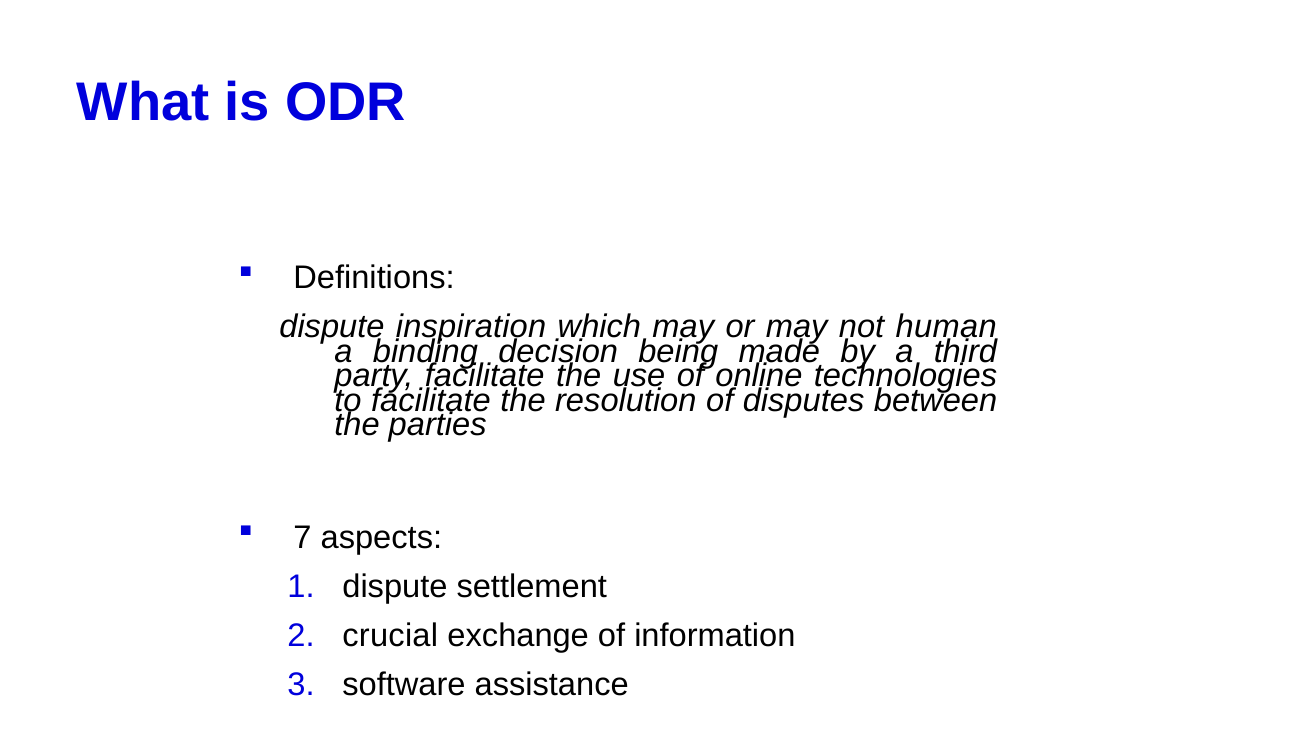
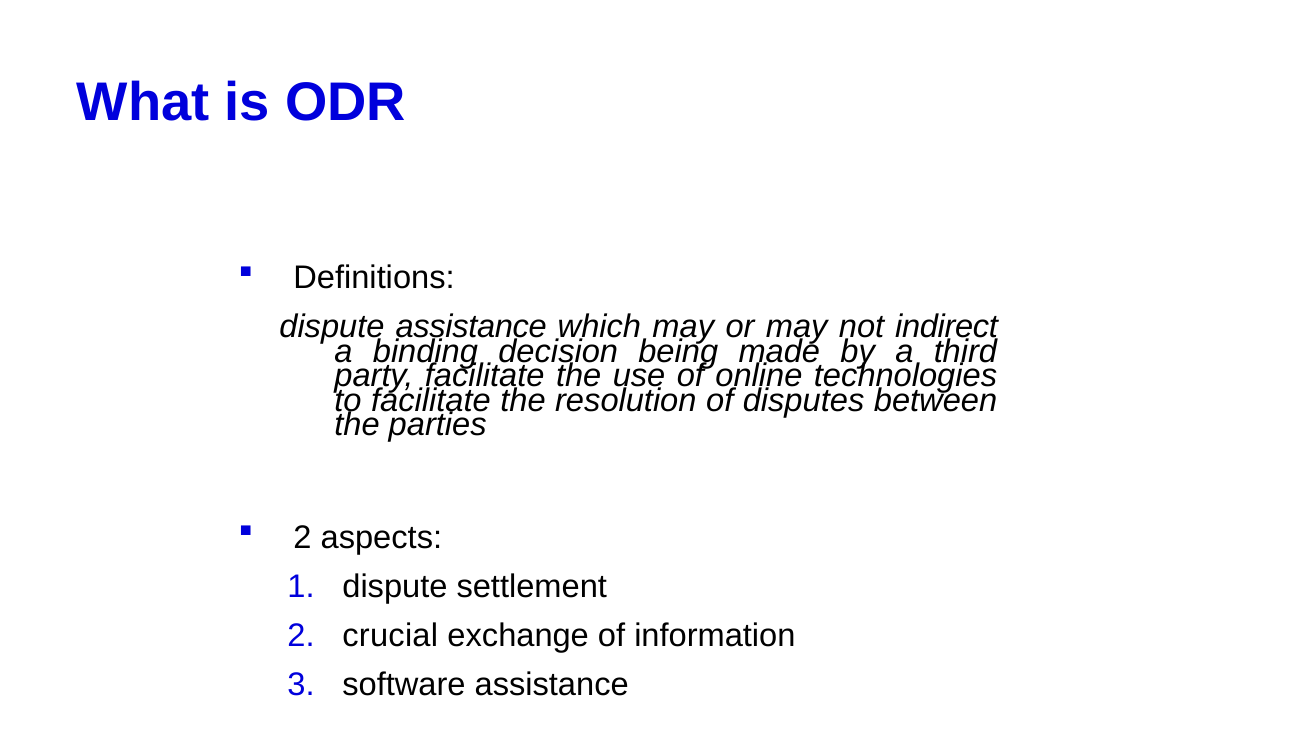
dispute inspiration: inspiration -> assistance (471, 327)
human: human -> indirect (947, 327)
7: 7 -> 2 (303, 538)
